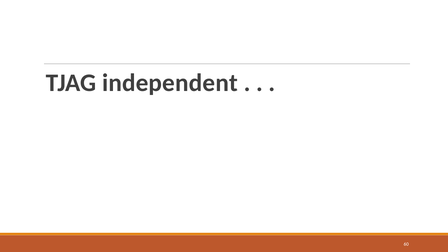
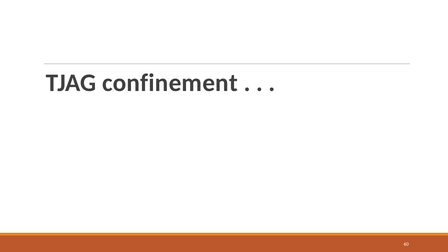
independent: independent -> confinement (170, 83)
